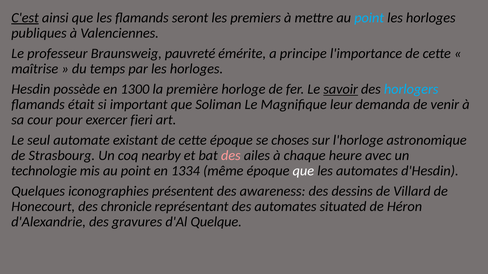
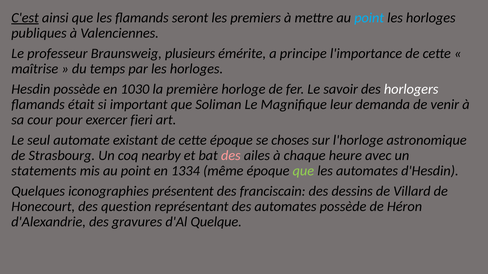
pauvreté: pauvreté -> plusieurs (190, 54)
1300: 1300 -> 1030 (135, 89)
savoir underline: present -> none (341, 89)
horlogers colour: light blue -> white (411, 89)
technologie: technologie -> statements (44, 171)
que colour: white -> light green (303, 171)
awareness: awareness -> franciscain (273, 192)
chronicle: chronicle -> question (126, 207)
automates situated: situated -> possède (343, 207)
